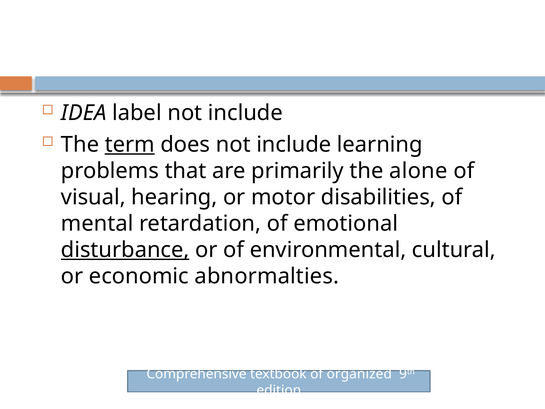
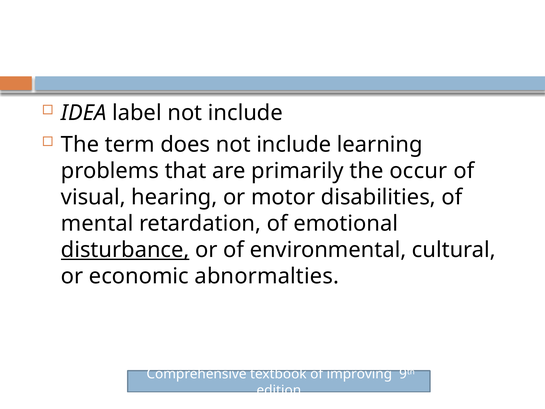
term underline: present -> none (130, 144)
alone: alone -> occur (418, 171)
organized: organized -> improving (359, 374)
